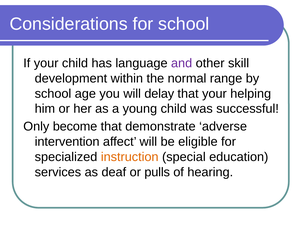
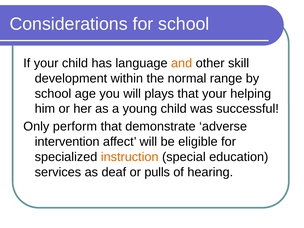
and colour: purple -> orange (182, 63)
delay: delay -> plays (159, 94)
become: become -> perform (75, 127)
